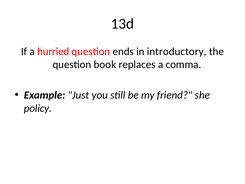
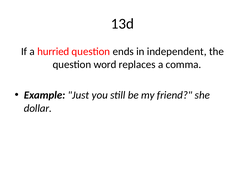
introductory: introductory -> independent (177, 51)
book: book -> word (105, 64)
policy: policy -> dollar (38, 108)
